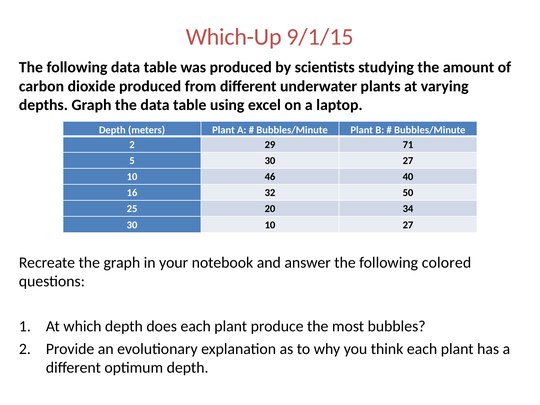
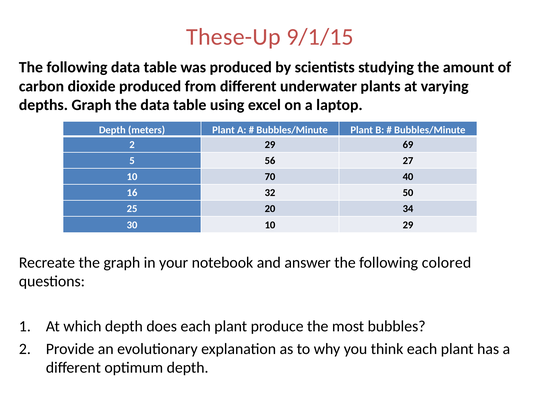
Which-Up: Which-Up -> These-Up (233, 37)
71: 71 -> 69 (408, 145)
5 30: 30 -> 56 (270, 161)
46: 46 -> 70 (270, 177)
10 27: 27 -> 29 (408, 225)
